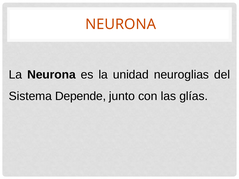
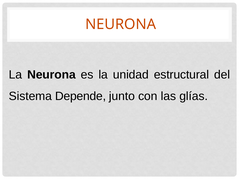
neuroglias: neuroglias -> estructural (181, 75)
